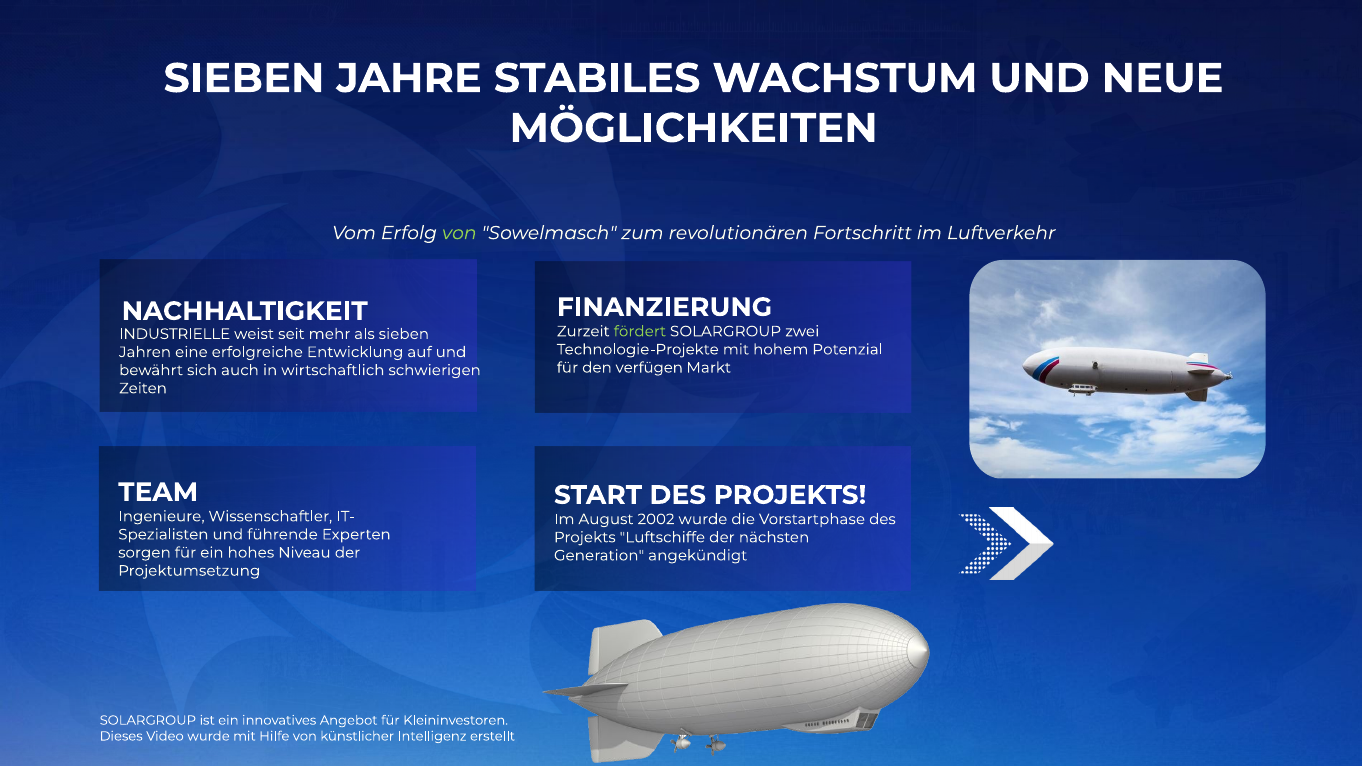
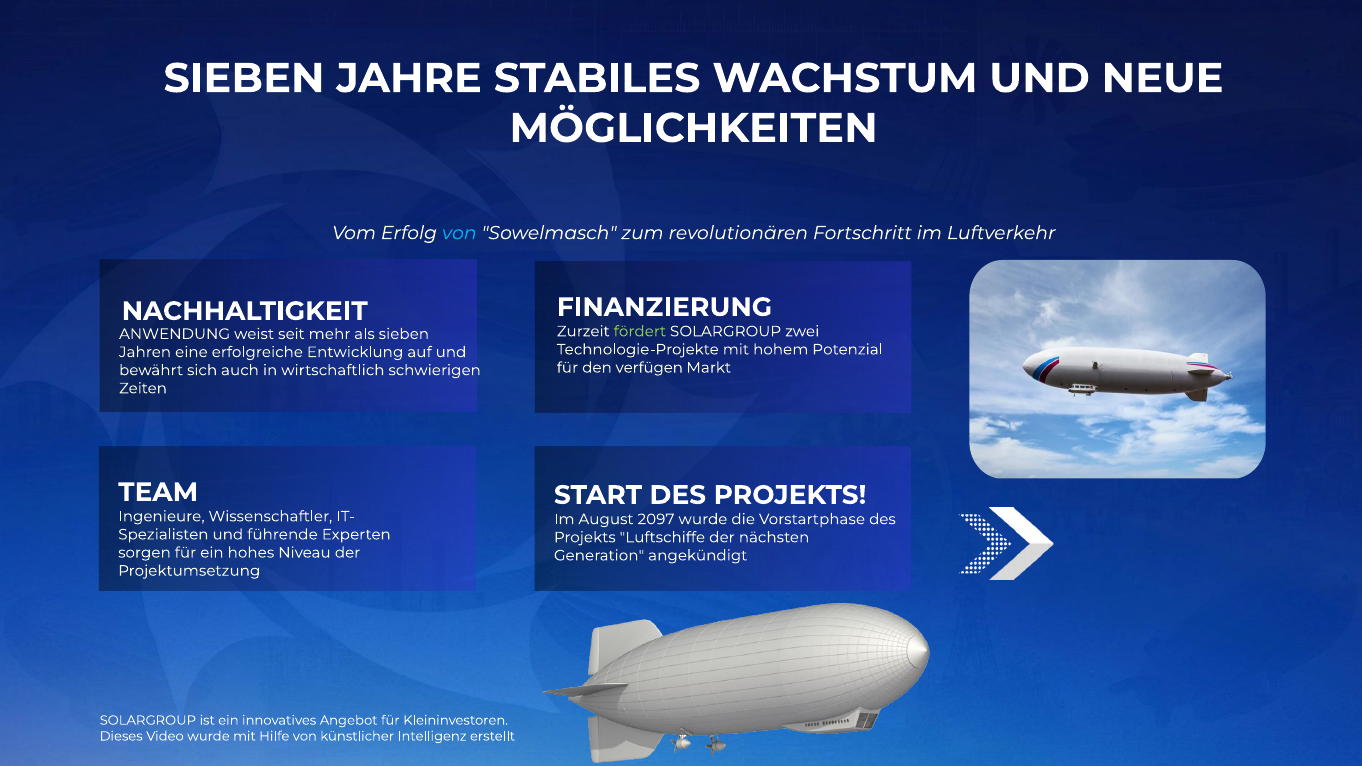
von colour: light green -> light blue (459, 233)
INDUSTRIELLE: INDUSTRIELLE -> ANWENDUNG (175, 334)
2002: 2002 -> 2097 (656, 519)
